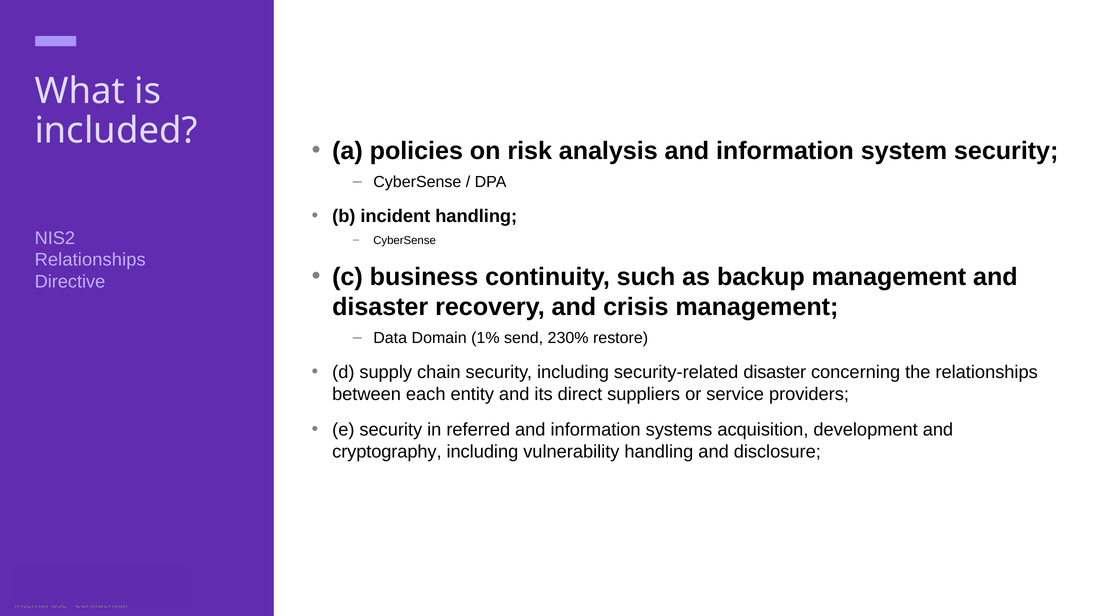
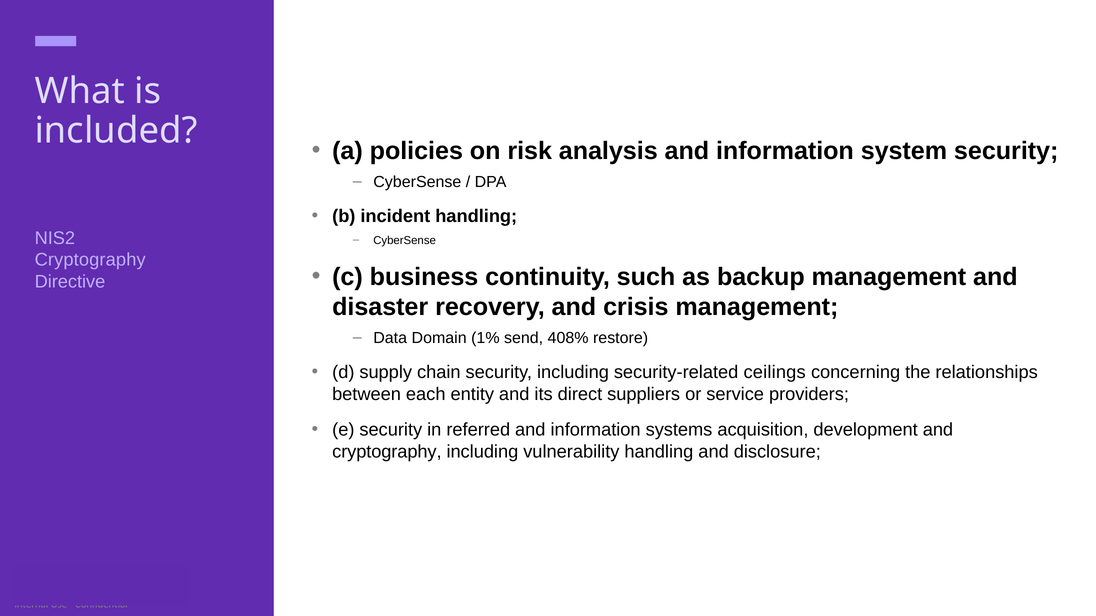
Relationships: Relationships -> Cryptography (90, 260)
230%: 230% -> 408% (568, 338)
security-related disaster: disaster -> ceilings (775, 373)
